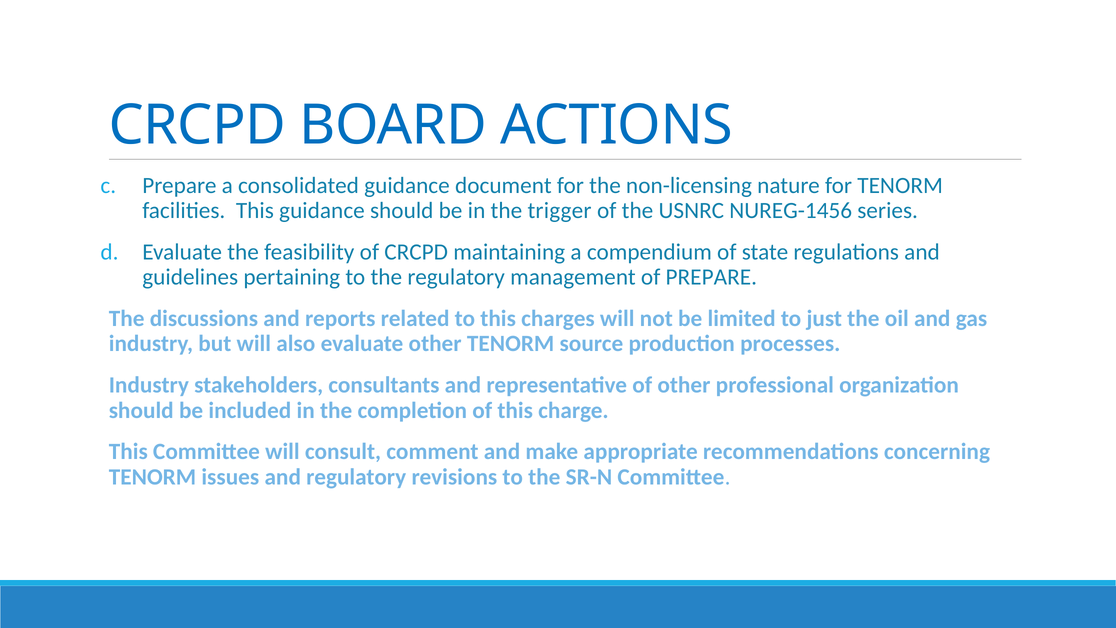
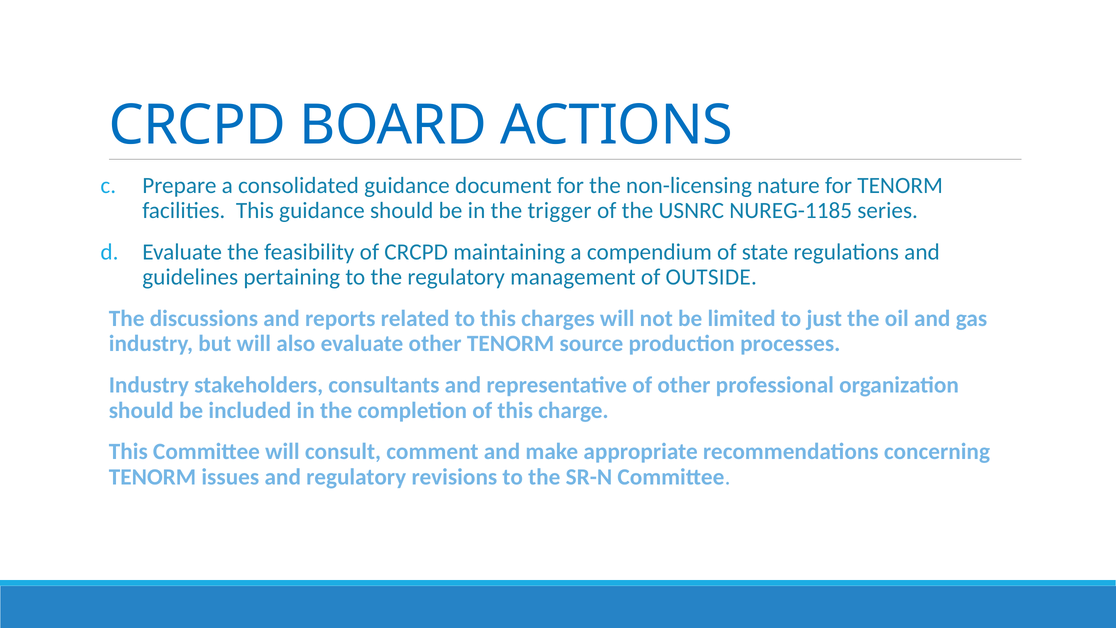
NUREG-1456: NUREG-1456 -> NUREG-1185 (791, 211)
of PREPARE: PREPARE -> OUTSIDE (711, 277)
